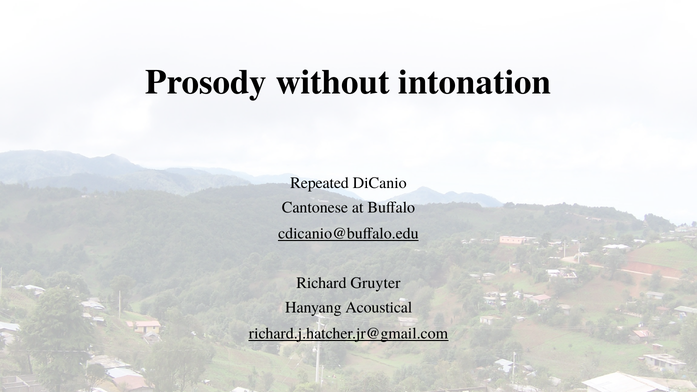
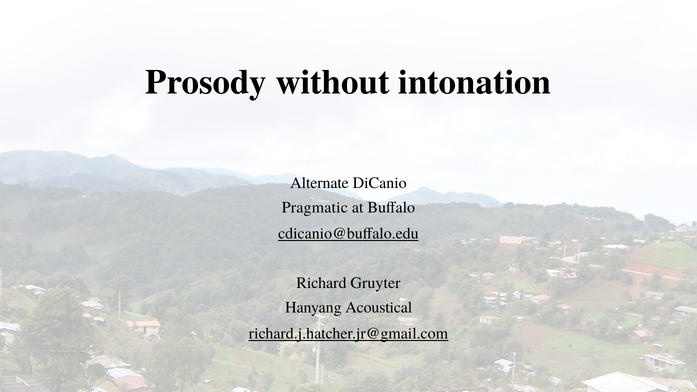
Repeated: Repeated -> Alternate (320, 183)
Cantonese: Cantonese -> Pragmatic (315, 208)
